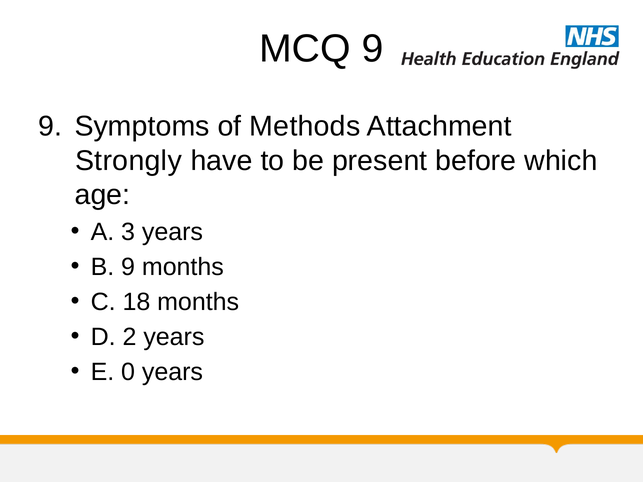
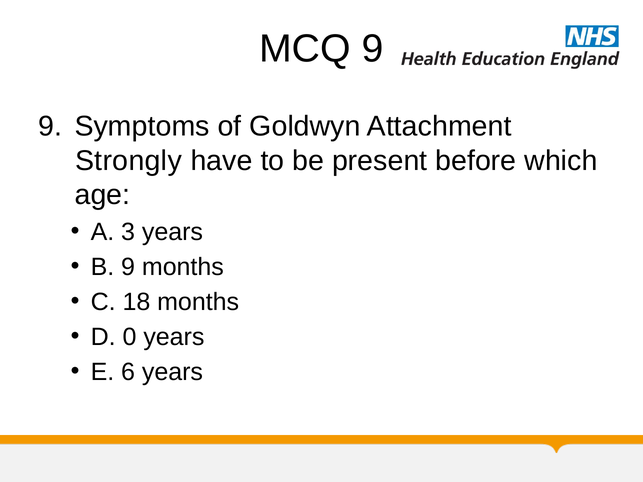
Methods: Methods -> Goldwyn (305, 126)
2: 2 -> 0 (129, 337)
0: 0 -> 6 (128, 372)
